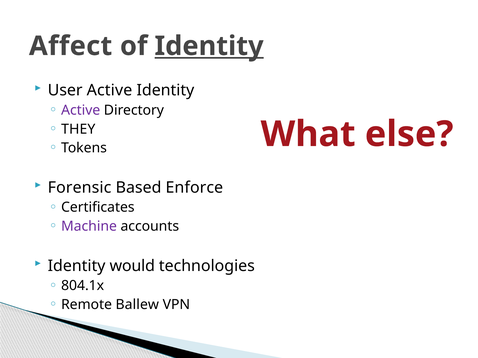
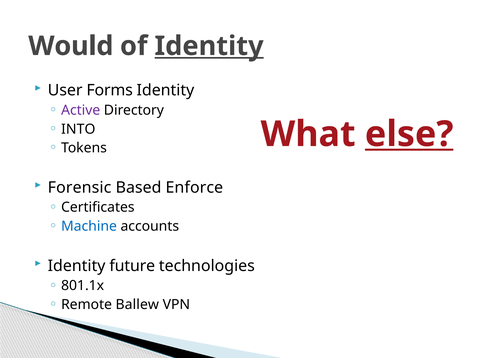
Affect: Affect -> Would (71, 46)
User Active: Active -> Forms (110, 90)
THEY: THEY -> INTO (78, 129)
else underline: none -> present (409, 134)
Machine colour: purple -> blue (89, 227)
would: would -> future (132, 266)
804.1x: 804.1x -> 801.1x (83, 286)
